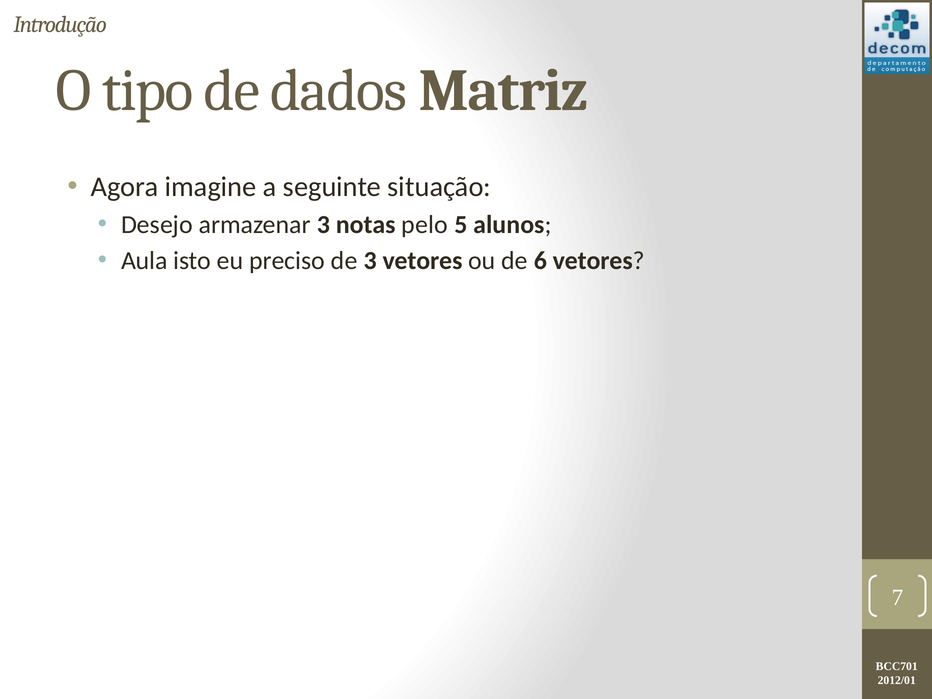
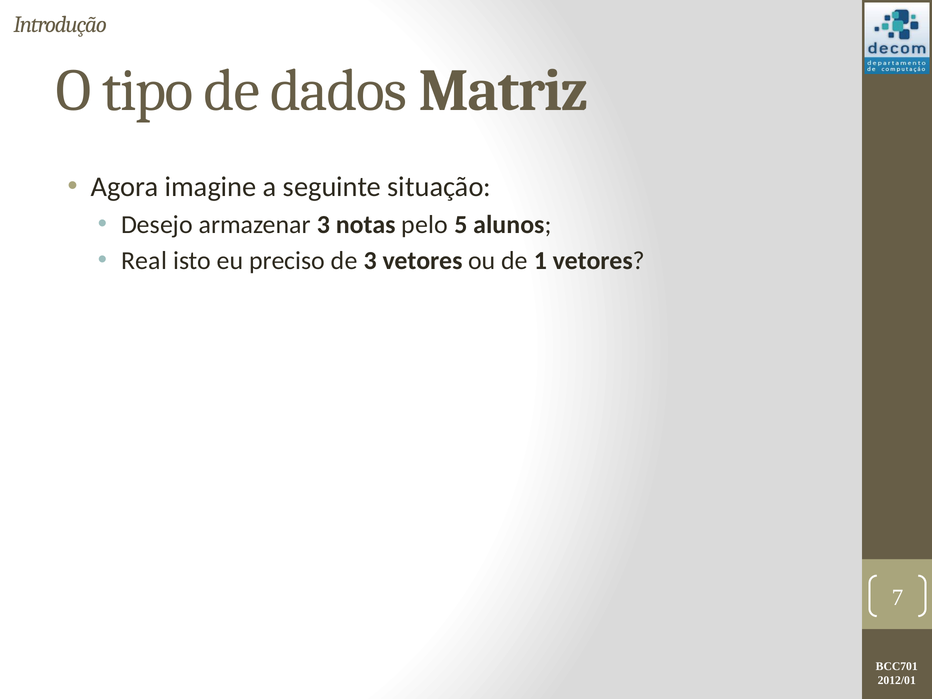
Aula: Aula -> Real (144, 261)
6: 6 -> 1 (540, 261)
